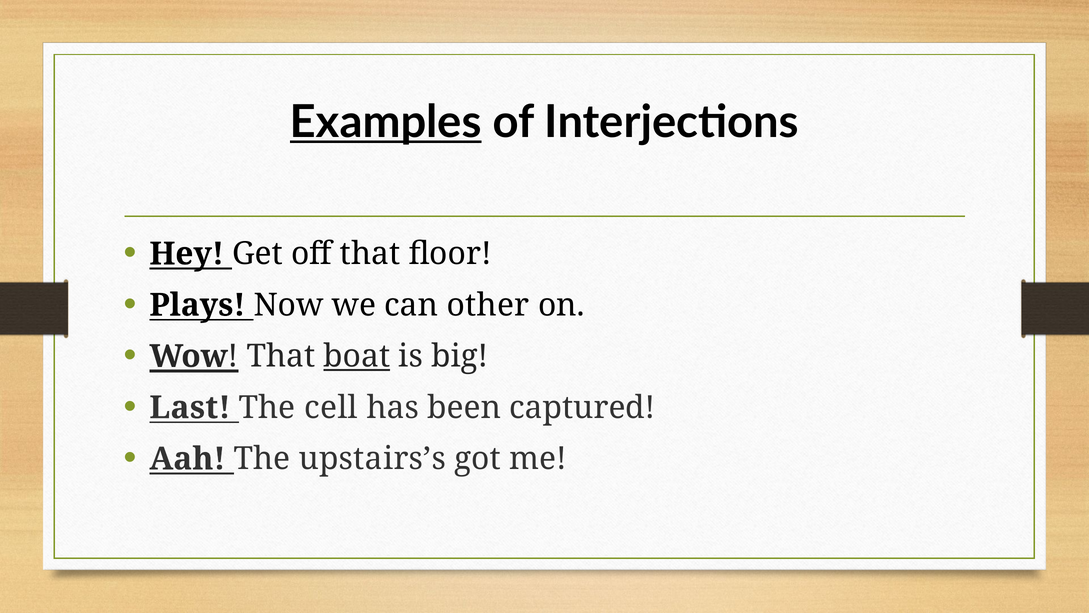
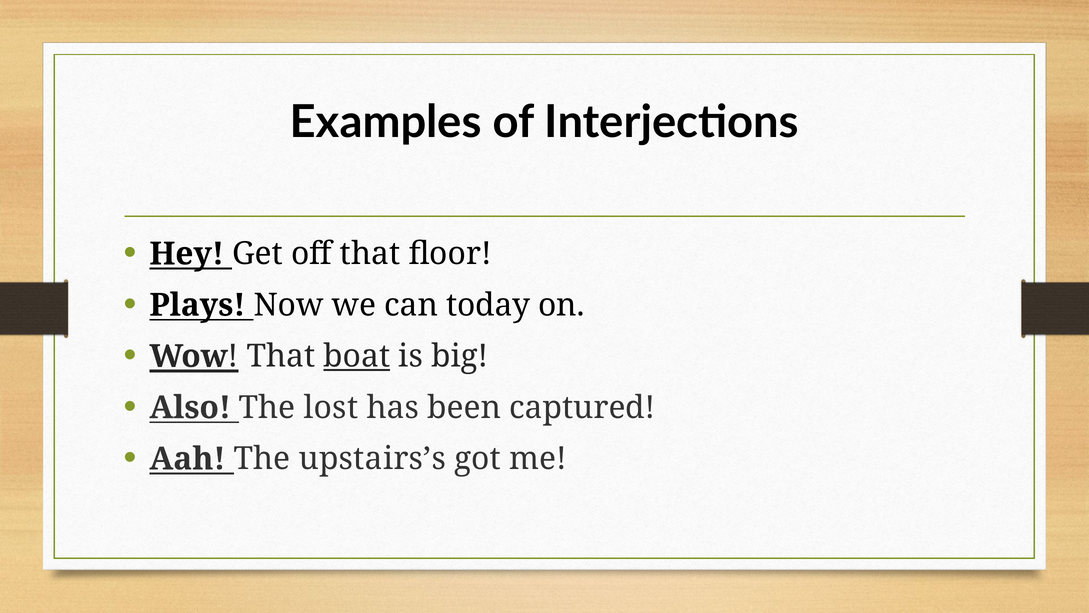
Examples underline: present -> none (386, 122)
other: other -> today (488, 305)
Last: Last -> Also (190, 407)
cell: cell -> lost (331, 407)
